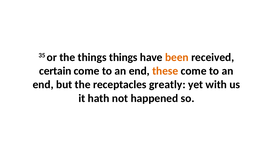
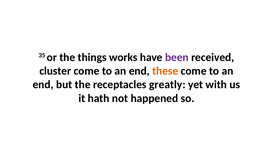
things things: things -> works (123, 57)
been colour: orange -> purple (177, 57)
certain: certain -> cluster (55, 71)
